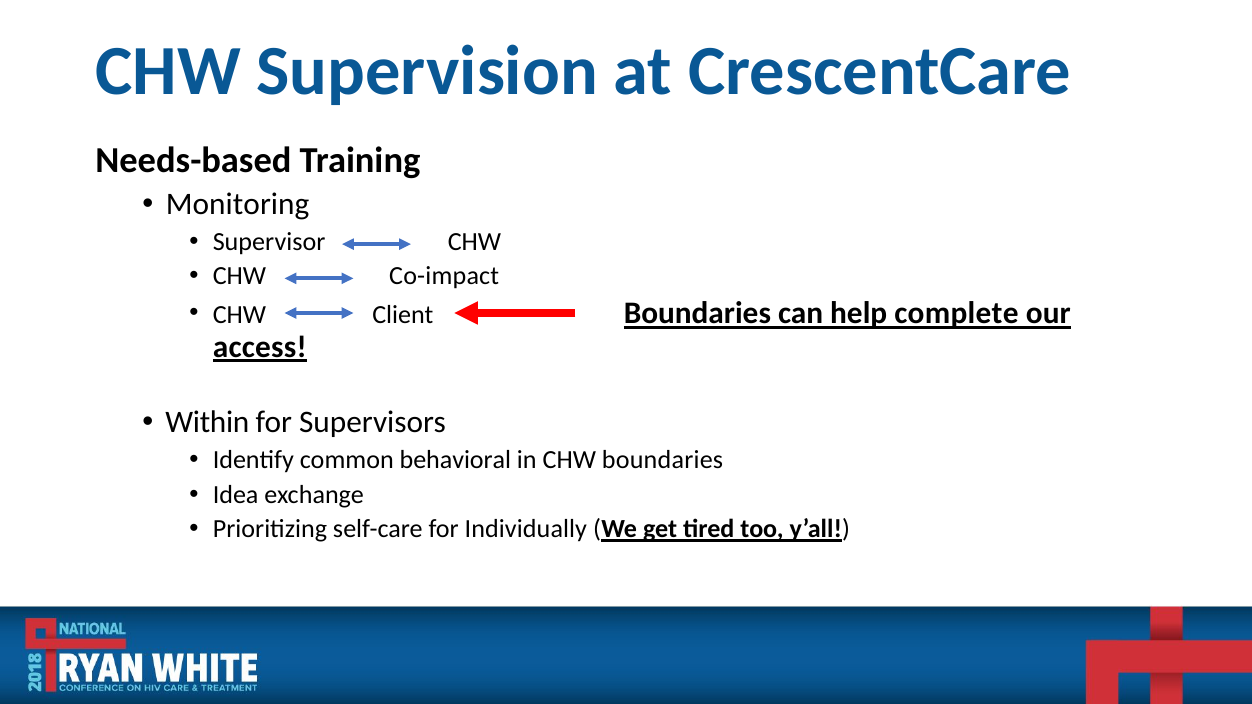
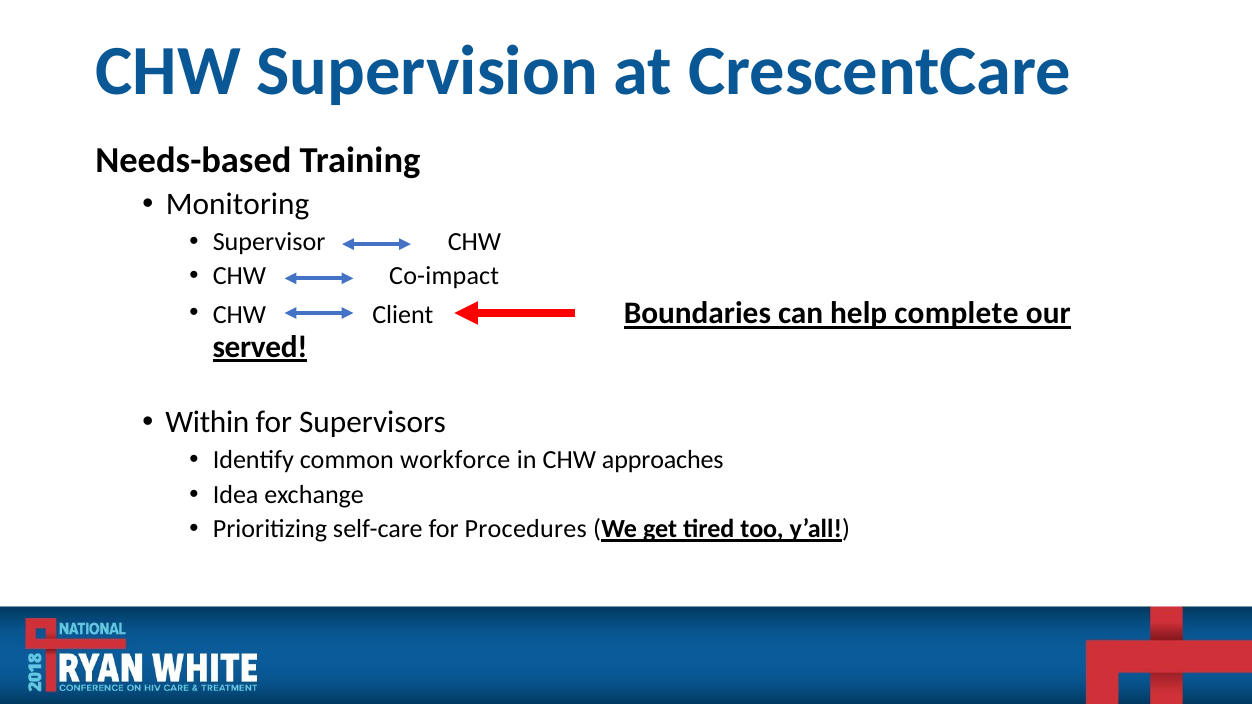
access: access -> served (260, 348)
behavioral: behavioral -> workforce (455, 460)
CHW boundaries: boundaries -> approaches (663, 460)
Individually: Individually -> Procedures (526, 529)
